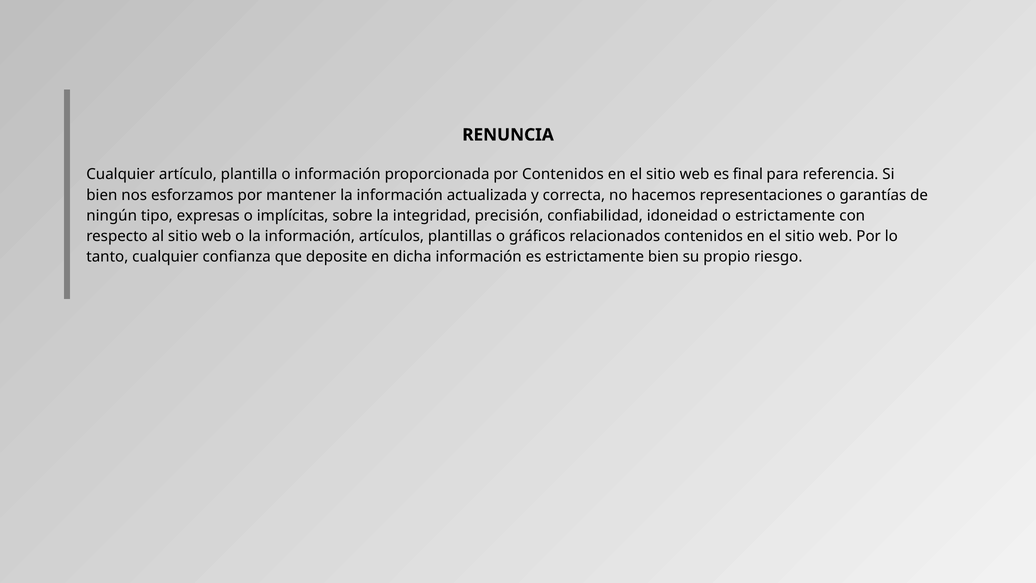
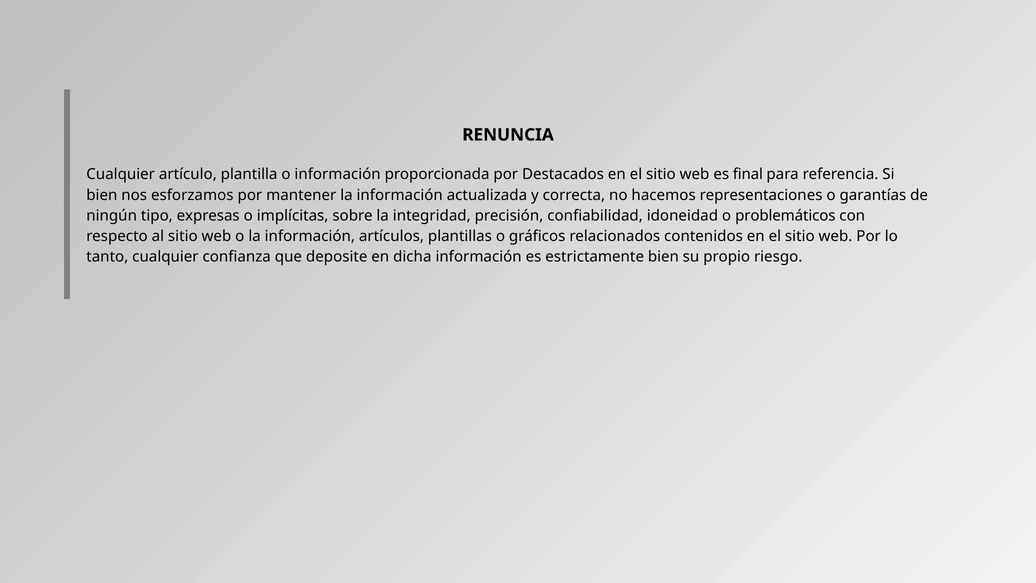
por Contenidos: Contenidos -> Destacados (563, 174)
o estrictamente: estrictamente -> problemáticos (785, 216)
